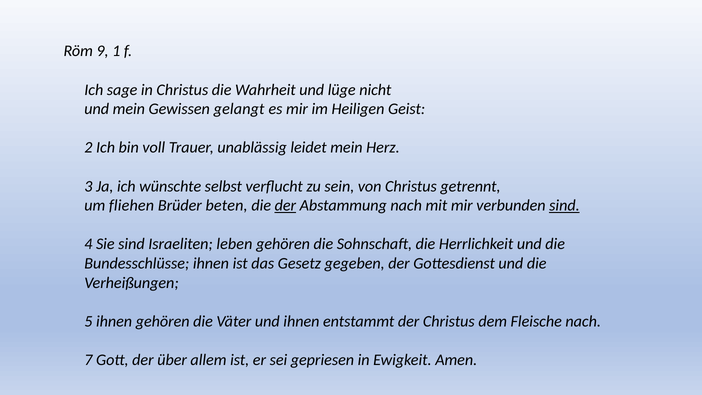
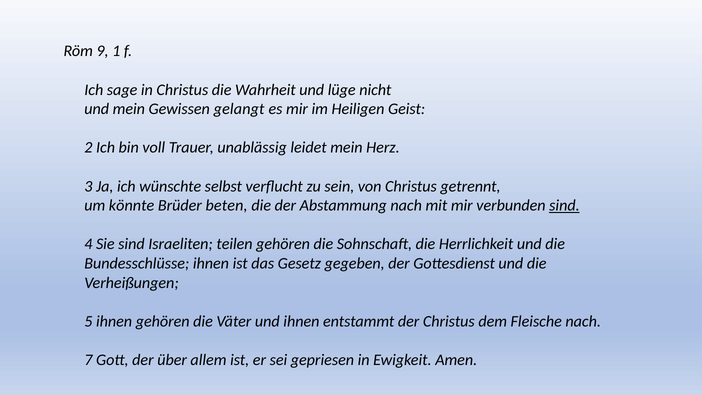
fliehen: fliehen -> könnte (132, 205)
der underline: present -> none (285, 205)
leben: leben -> teilen (234, 244)
